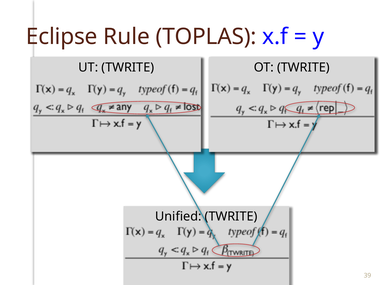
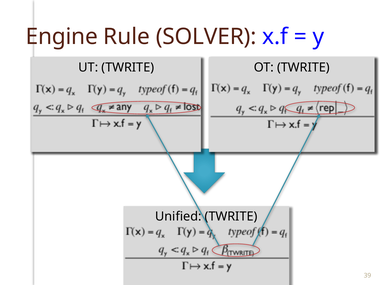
Eclipse: Eclipse -> Engine (62, 37)
TOPLAS: TOPLAS -> SOLVER (206, 37)
